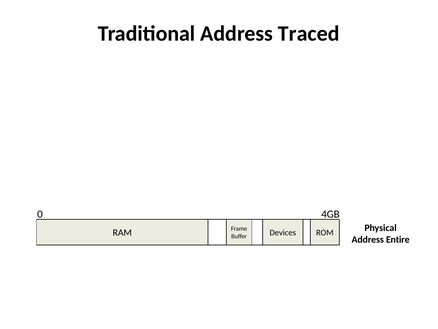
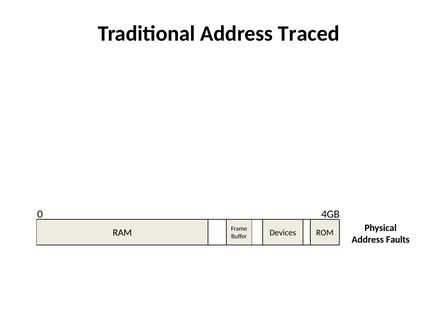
Entire: Entire -> Faults (398, 239)
